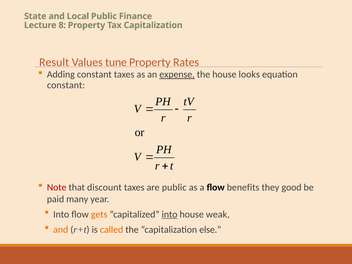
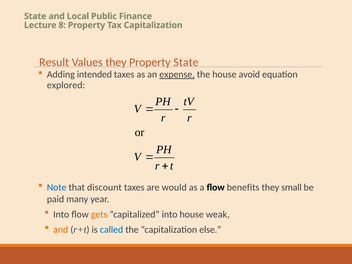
Values tune: tune -> they (116, 62)
Property Rates: Rates -> State (186, 62)
Adding constant: constant -> intended (94, 74)
looks: looks -> avoid (249, 74)
constant: constant -> explored (66, 85)
Note colour: red -> blue (57, 187)
are public: public -> would (174, 187)
good: good -> small (292, 187)
into underline: present -> none (170, 214)
called colour: orange -> blue (112, 230)
